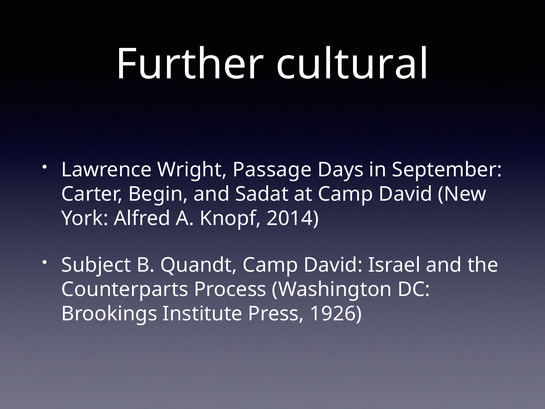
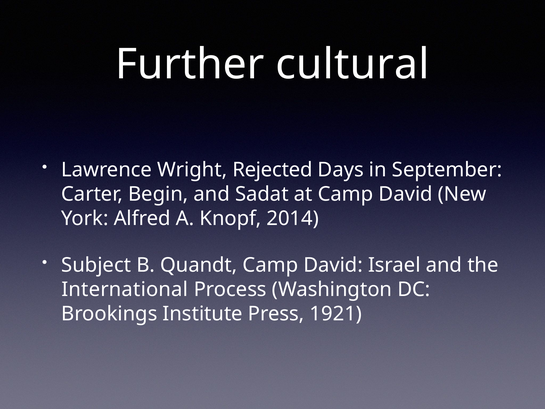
Passage: Passage -> Rejected (272, 170)
Counterparts: Counterparts -> International (125, 289)
1926: 1926 -> 1921 (336, 314)
